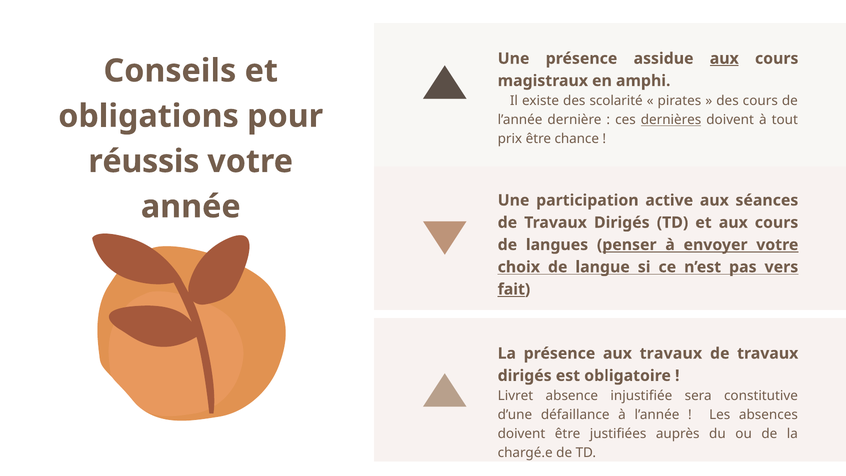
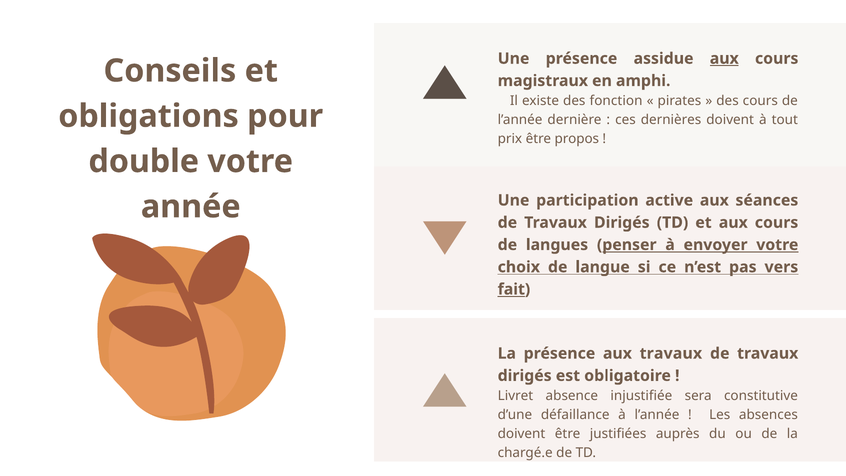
scolarité: scolarité -> fonction (616, 101)
dernières underline: present -> none (671, 120)
chance: chance -> propos (577, 139)
réussis: réussis -> double (144, 161)
